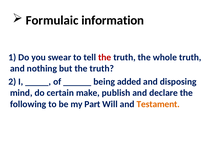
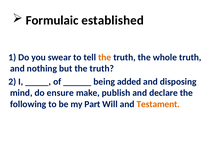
information: information -> established (113, 20)
the colour: red -> orange (105, 57)
certain: certain -> ensure (60, 93)
